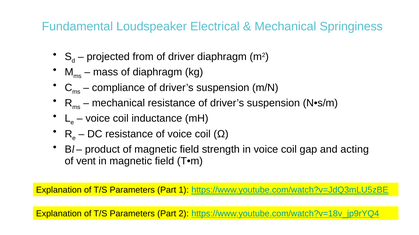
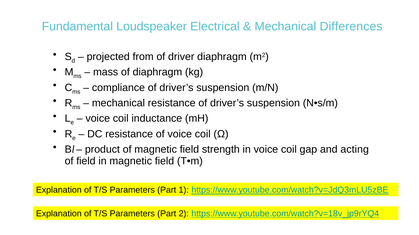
Springiness: Springiness -> Differences (351, 27)
of vent: vent -> field (86, 161)
